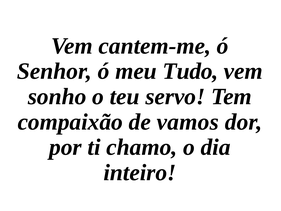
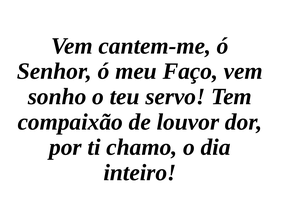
Tudo: Tudo -> Faço (190, 71)
vamos: vamos -> louvor (188, 122)
